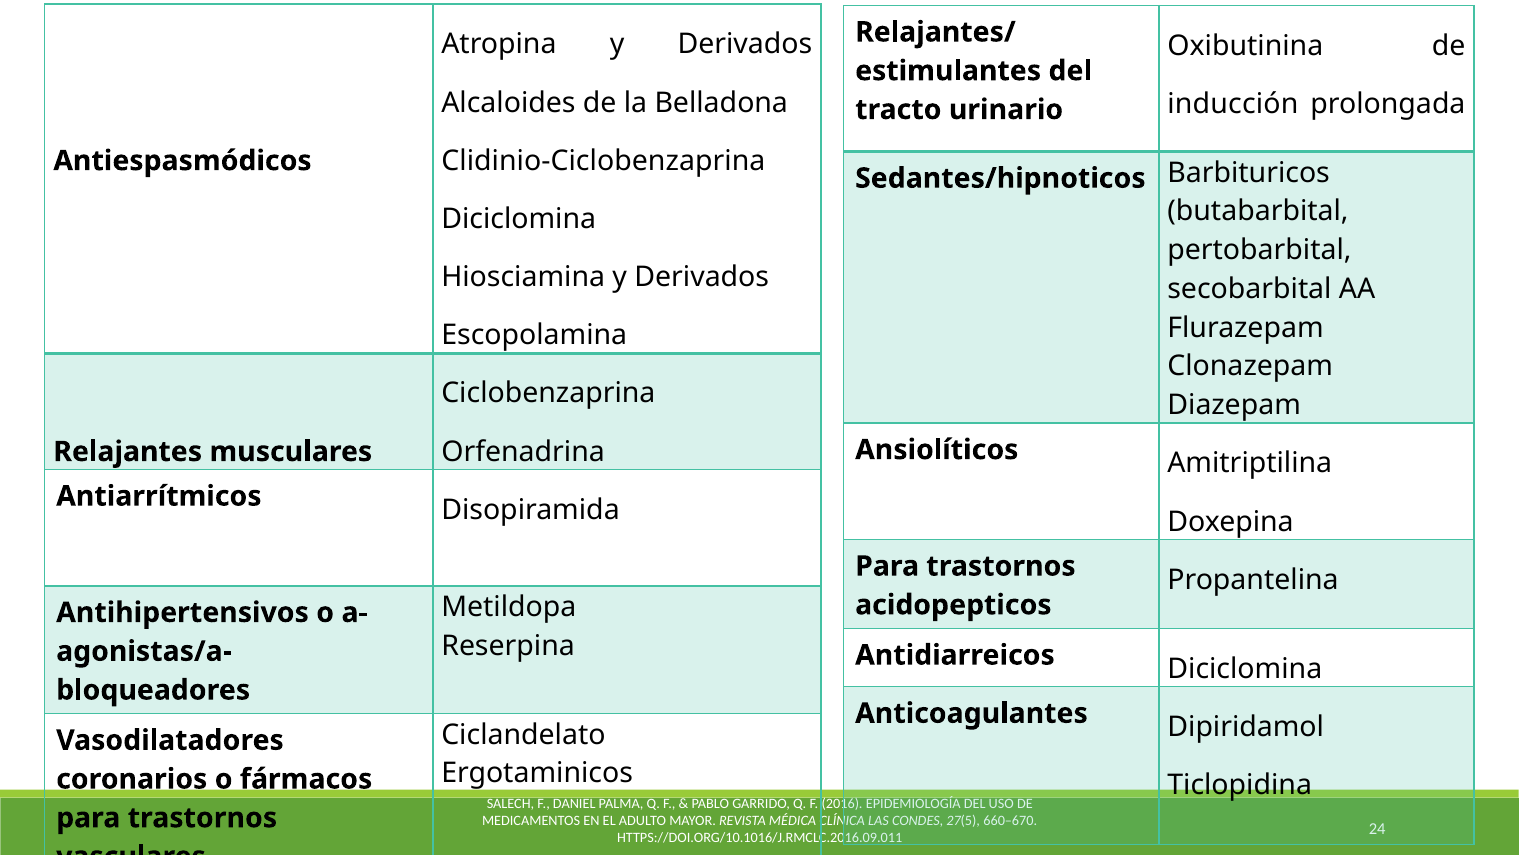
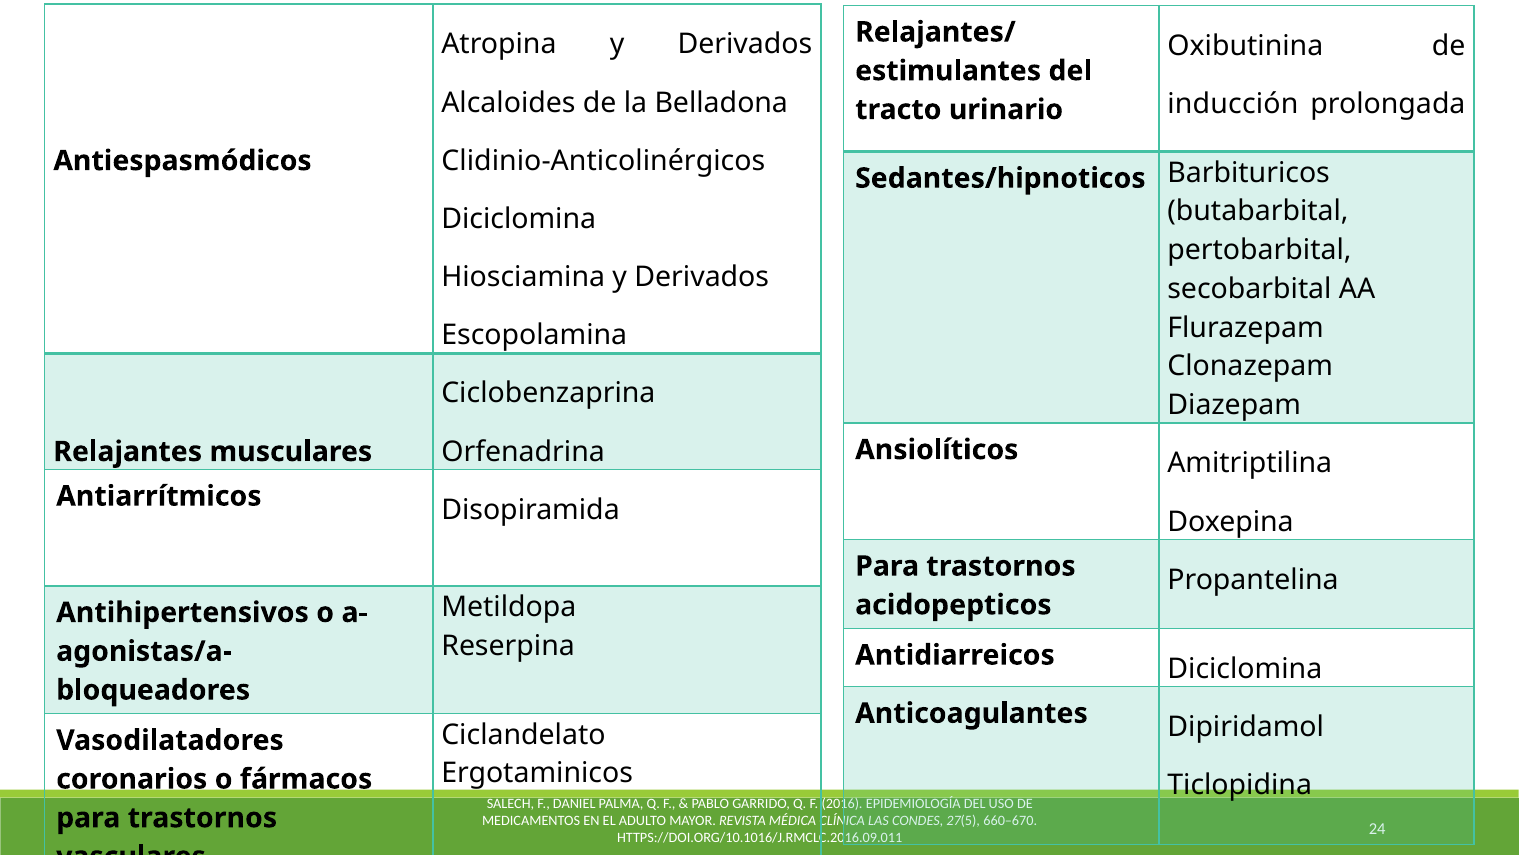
Clidinio-Ciclobenzaprina: Clidinio-Ciclobenzaprina -> Clidinio-Anticolinérgicos (603, 161)
